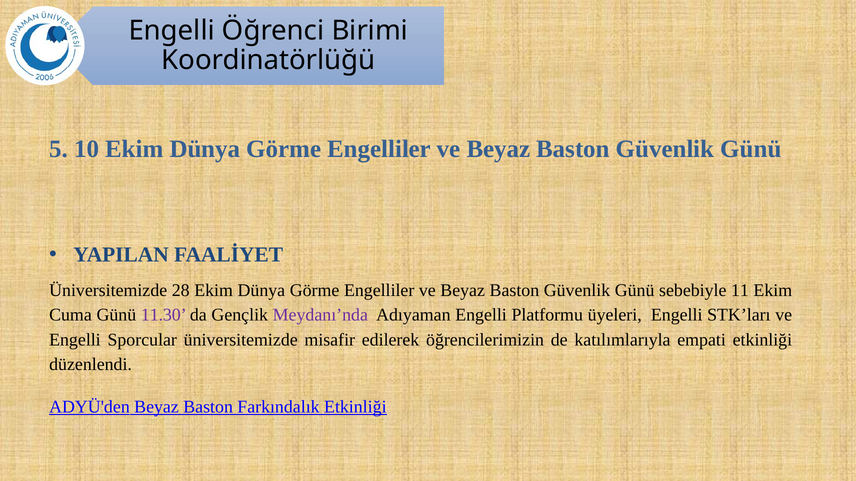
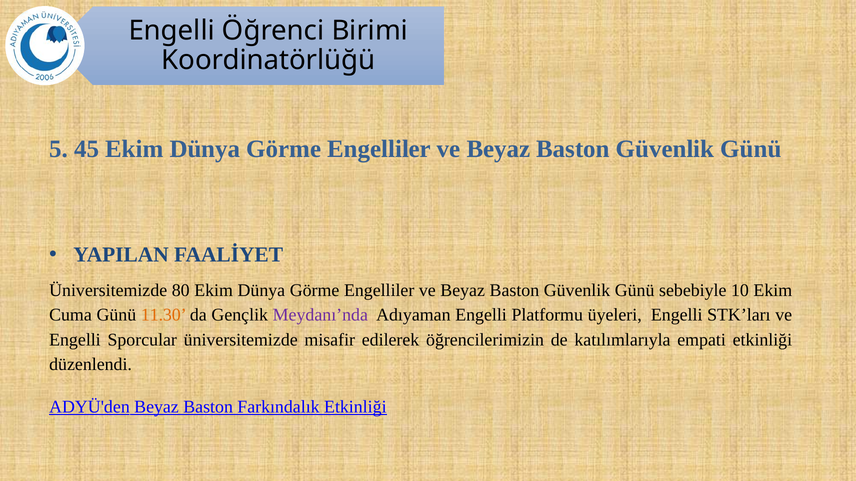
10: 10 -> 45 (87, 149)
28: 28 -> 80 (181, 291)
11: 11 -> 10 (740, 291)
11.30 colour: purple -> orange (164, 315)
